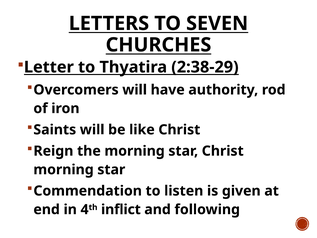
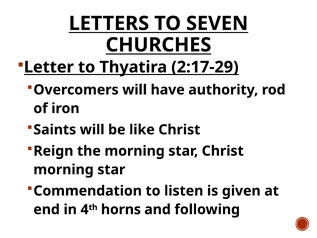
2:38-29: 2:38-29 -> 2:17-29 (205, 67)
inflict: inflict -> horns (121, 209)
